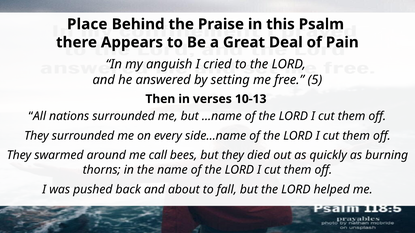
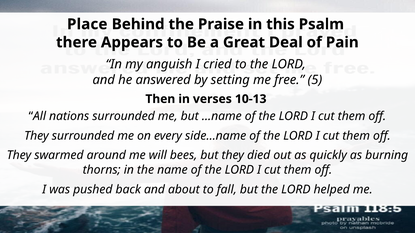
call: call -> will (158, 156)
